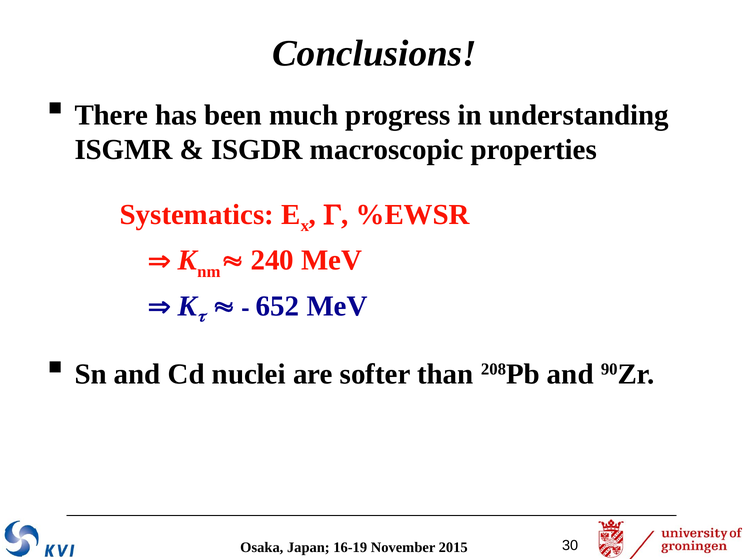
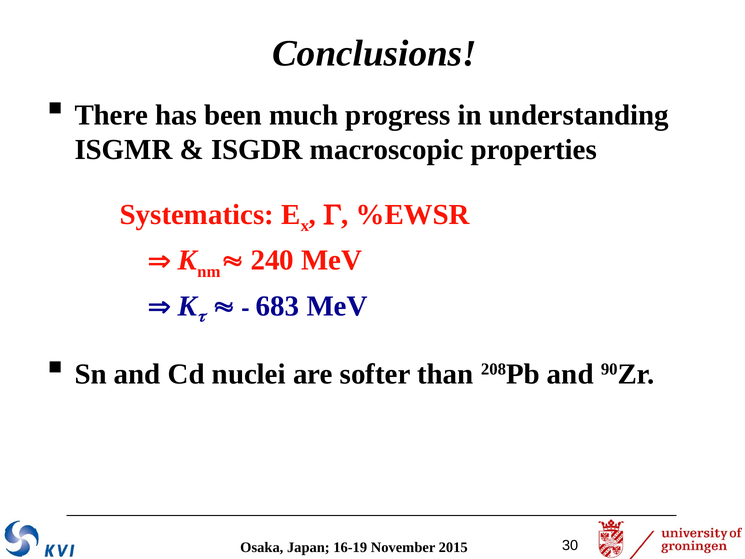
652: 652 -> 683 (278, 306)
